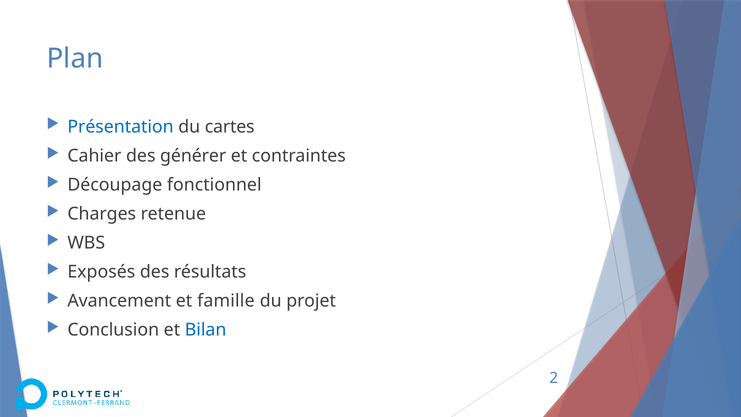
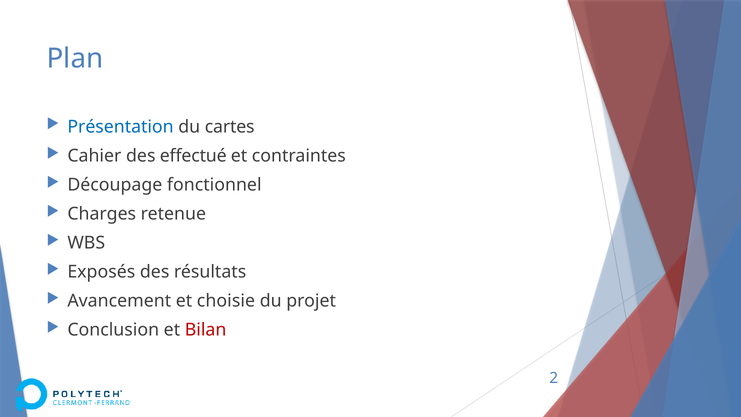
générer: générer -> effectué (193, 156)
famille: famille -> choisie (226, 301)
Bilan colour: blue -> red (206, 330)
